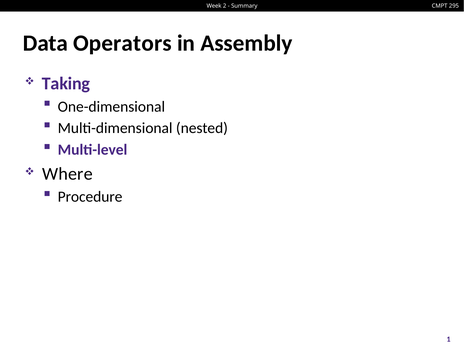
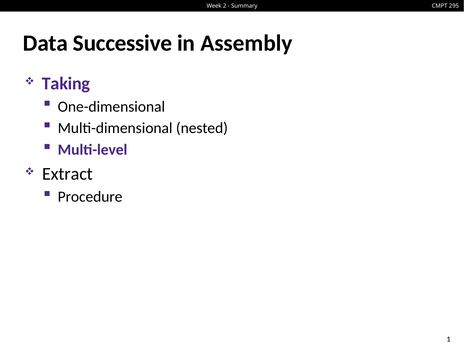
Operators: Operators -> Successive (123, 43)
Where: Where -> Extract (68, 174)
